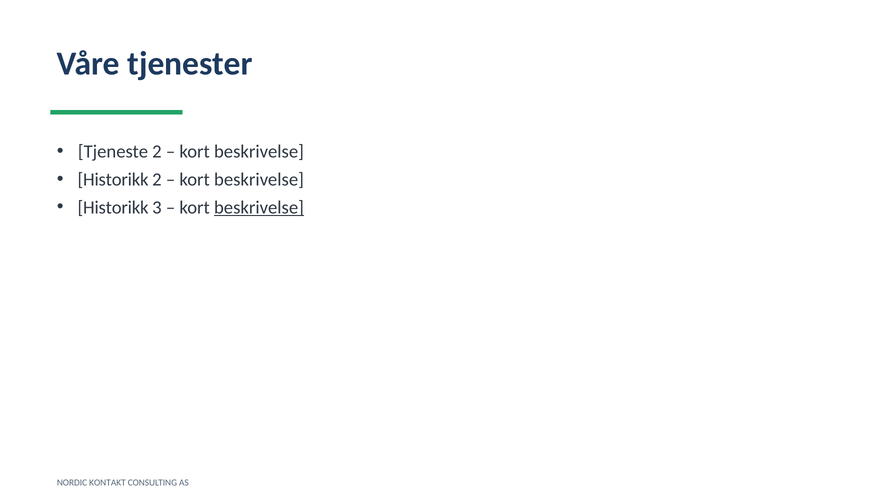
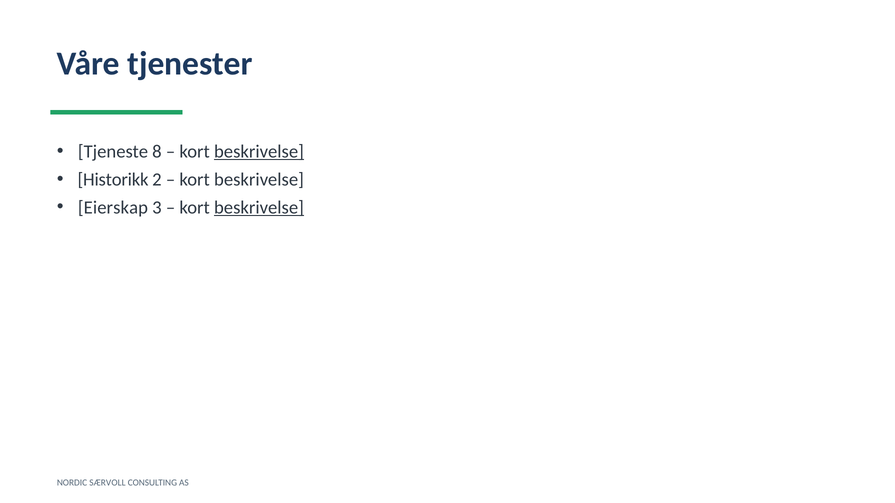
Tjeneste 2: 2 -> 8 (157, 152)
beskrivelse underline: none -> present (259, 152)
Historikk: Historikk -> Eierskap (113, 208)
KONTAKT: KONTAKT -> SÆRVOLL (107, 483)
